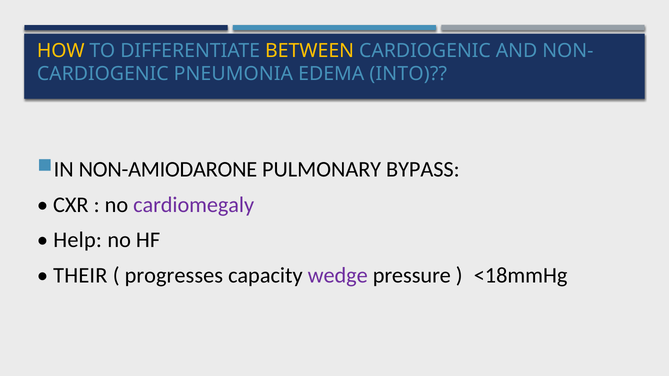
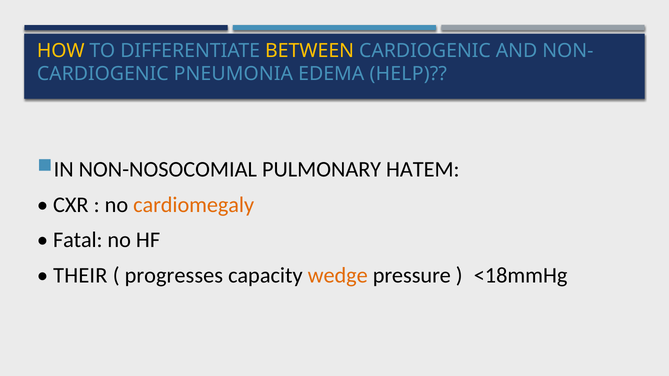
INTO: INTO -> HELP (408, 74)
NON-AMIODARONE: NON-AMIODARONE -> NON-NOSOCOMIAL (168, 169)
BYPASS: BYPASS -> HATEM (423, 169)
cardiomegaly colour: purple -> orange (194, 205)
Help: Help -> Fatal (78, 240)
wedge colour: purple -> orange (338, 276)
